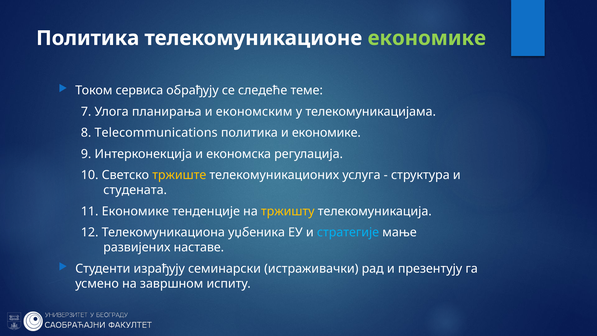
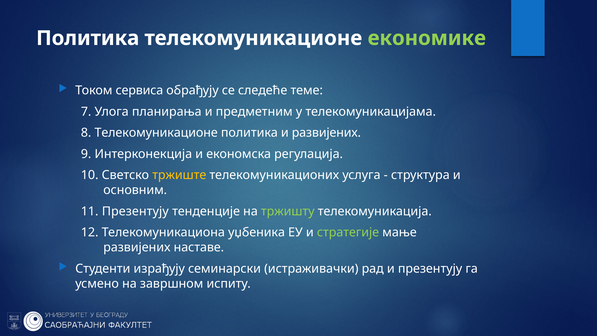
економским: економским -> предметним (254, 112)
8 Telecommunications: Telecommunications -> Телекомуникационе (156, 133)
и економике: економике -> развијених (326, 133)
студената: студената -> основним (135, 190)
11 Економике: Економике -> Презентују (135, 211)
тржишту colour: yellow -> light green (288, 211)
стратегије colour: light blue -> light green (348, 232)
